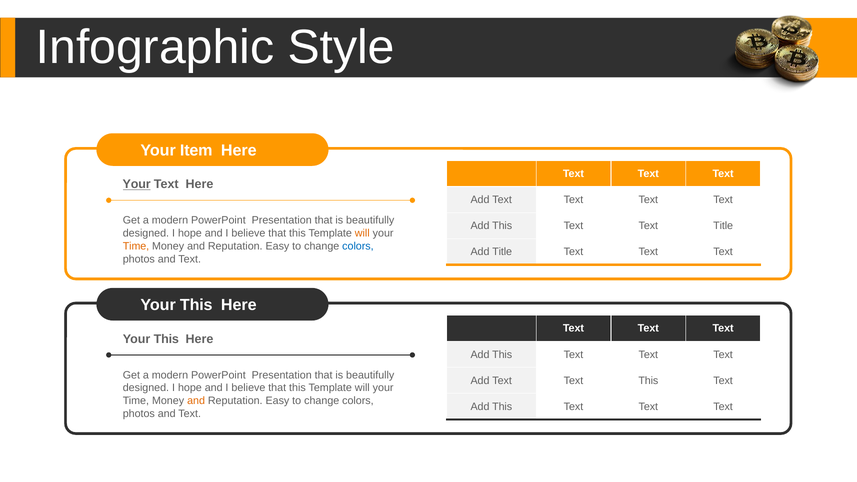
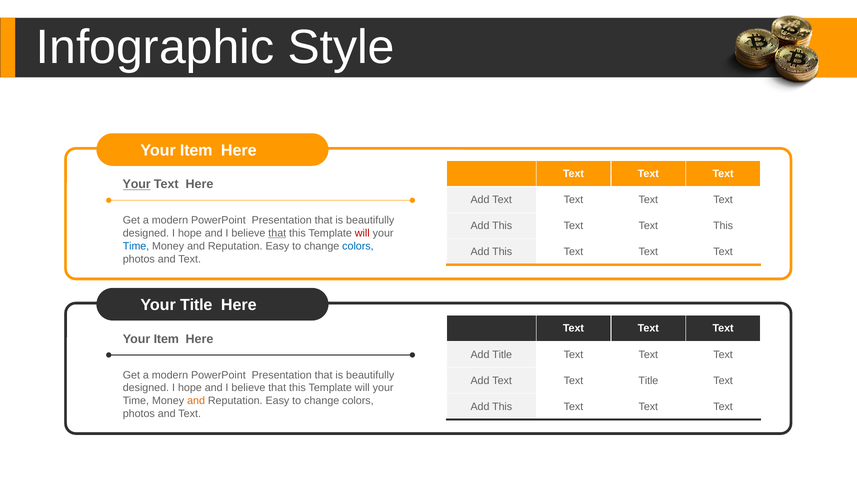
Text Title: Title -> This (723, 226)
that underline: none -> present (277, 233)
will colour: orange -> red (362, 233)
Time colour: orange -> blue (136, 246)
Title: Title -> This (502, 252)
This: This -> Title (196, 305)
This: This -> Item (166, 339)
This: This -> Title (502, 355)
Text This: This -> Title (648, 381)
